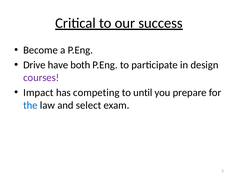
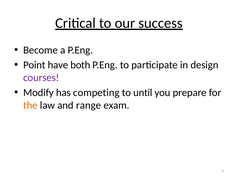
Drive: Drive -> Point (34, 65)
Impact: Impact -> Modify (38, 92)
the colour: blue -> orange (30, 105)
select: select -> range (89, 105)
